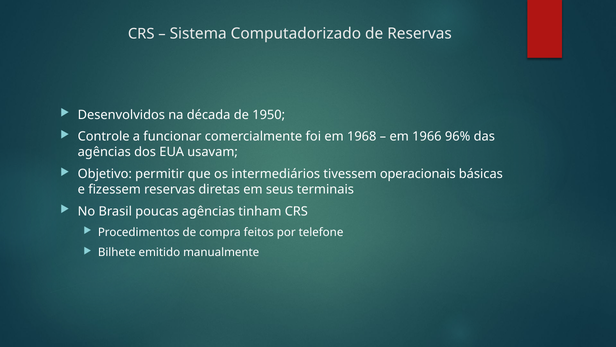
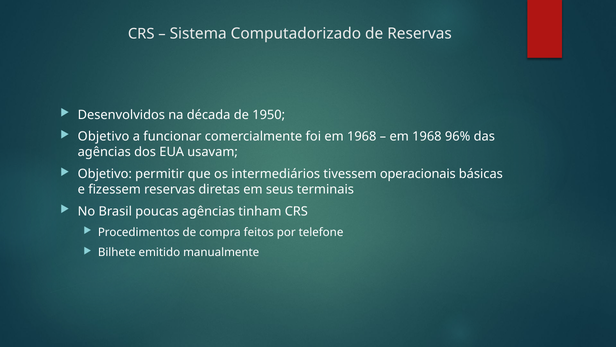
Controle: Controle -> Objetivo (104, 137)
1966: 1966 -> 1968 (427, 137)
